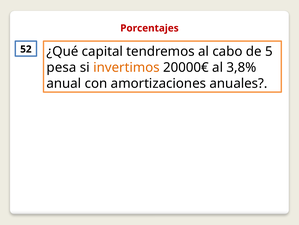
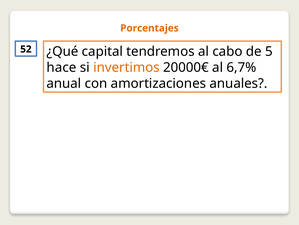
Porcentajes colour: red -> orange (149, 28)
pesa: pesa -> hace (61, 67)
3,8%: 3,8% -> 6,7% (241, 67)
